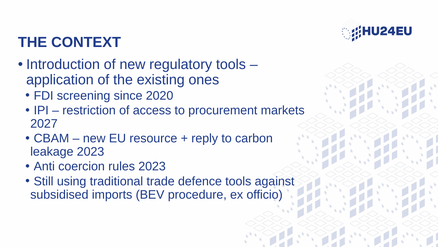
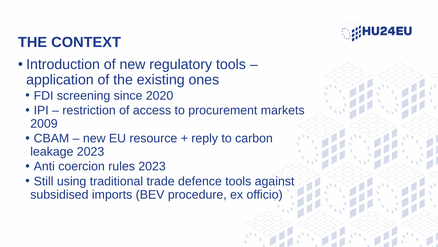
2027: 2027 -> 2009 (44, 123)
